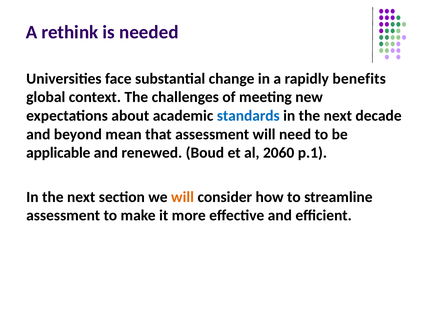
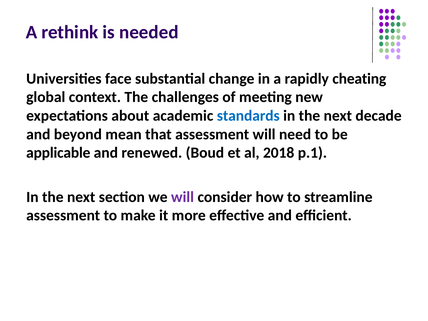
benefits: benefits -> cheating (359, 79)
2060: 2060 -> 2018 (279, 153)
will colour: orange -> purple (183, 197)
